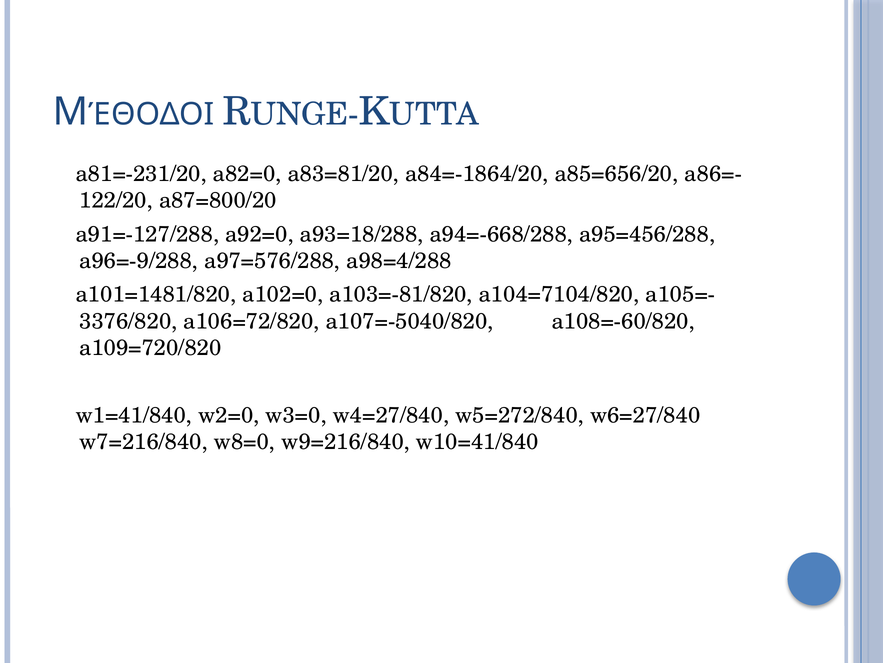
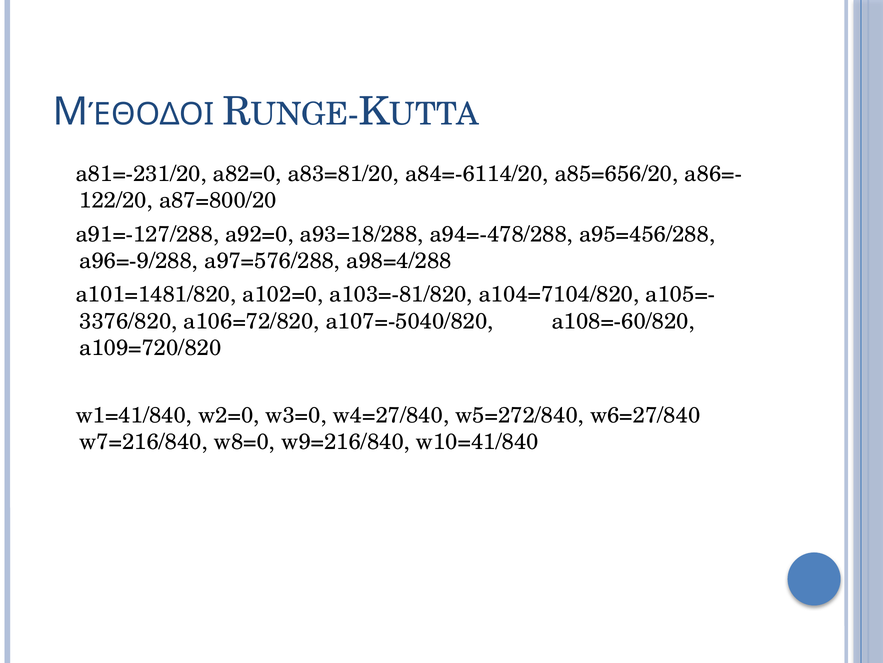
a84=-1864/20: a84=-1864/20 -> a84=-6114/20 (477, 174)
a94=-668/288: a94=-668/288 -> a94=-478/288 (501, 234)
